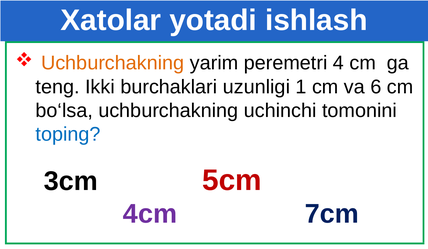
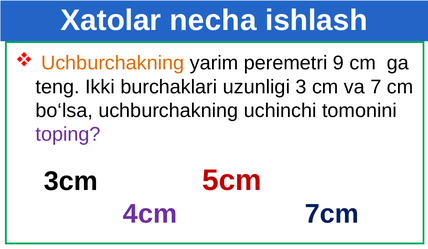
yotadi: yotadi -> necha (213, 20)
4: 4 -> 9 (338, 63)
1: 1 -> 3 (301, 87)
6: 6 -> 7 (376, 87)
toping colour: blue -> purple (68, 134)
